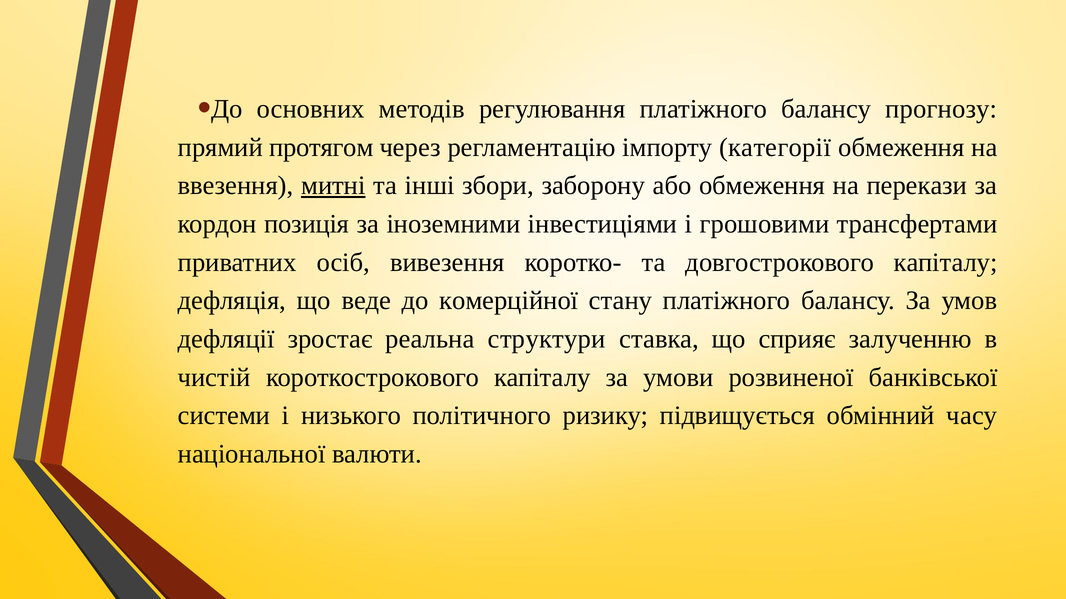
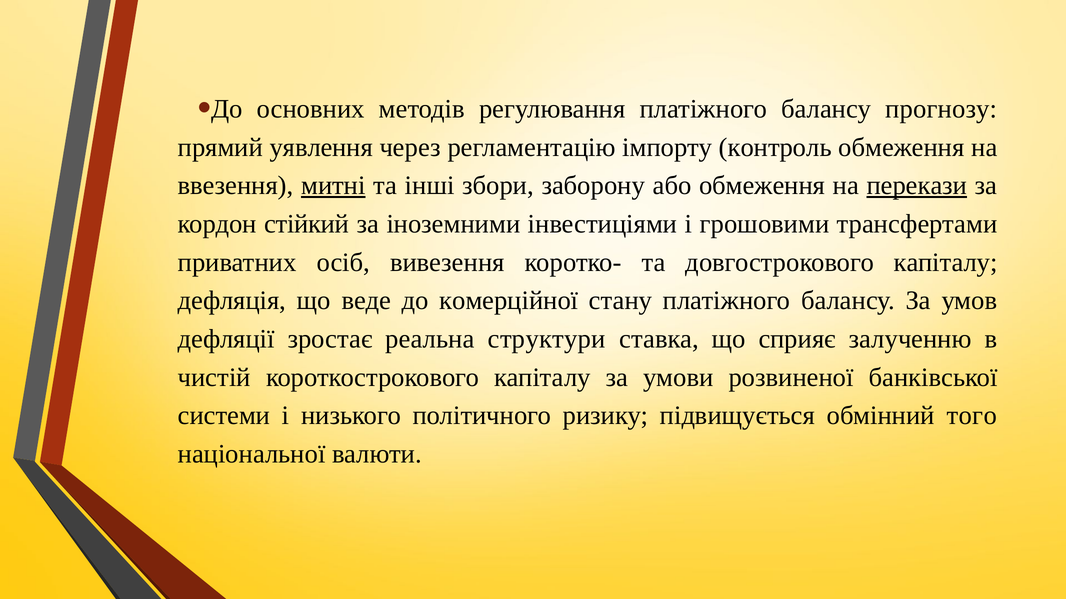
протягом: протягом -> уявлення (321, 147)
категорії: категорії -> контроль (775, 147)
перекази underline: none -> present (917, 186)
позиція: позиція -> стійкий (307, 224)
часу: часу -> того (972, 416)
